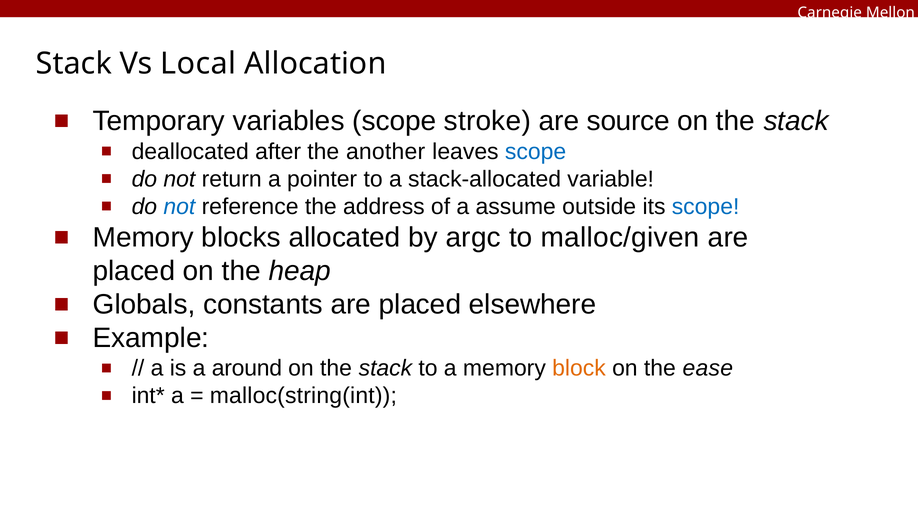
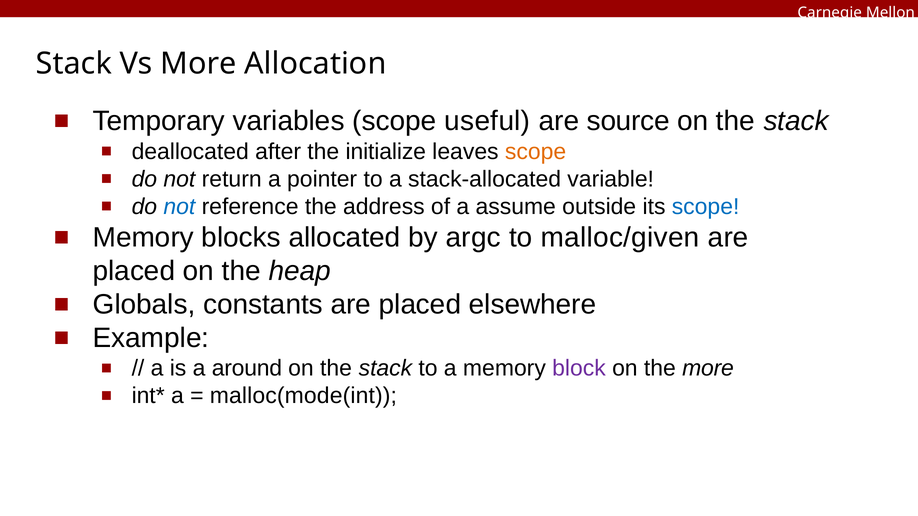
Vs Local: Local -> More (198, 64)
stroke: stroke -> useful (487, 121)
another: another -> initialize (386, 152)
scope colour: blue -> orange (536, 152)
block colour: orange -> purple (579, 369)
the ease: ease -> more (708, 369)
malloc(string(int: malloc(string(int -> malloc(mode(int (303, 396)
